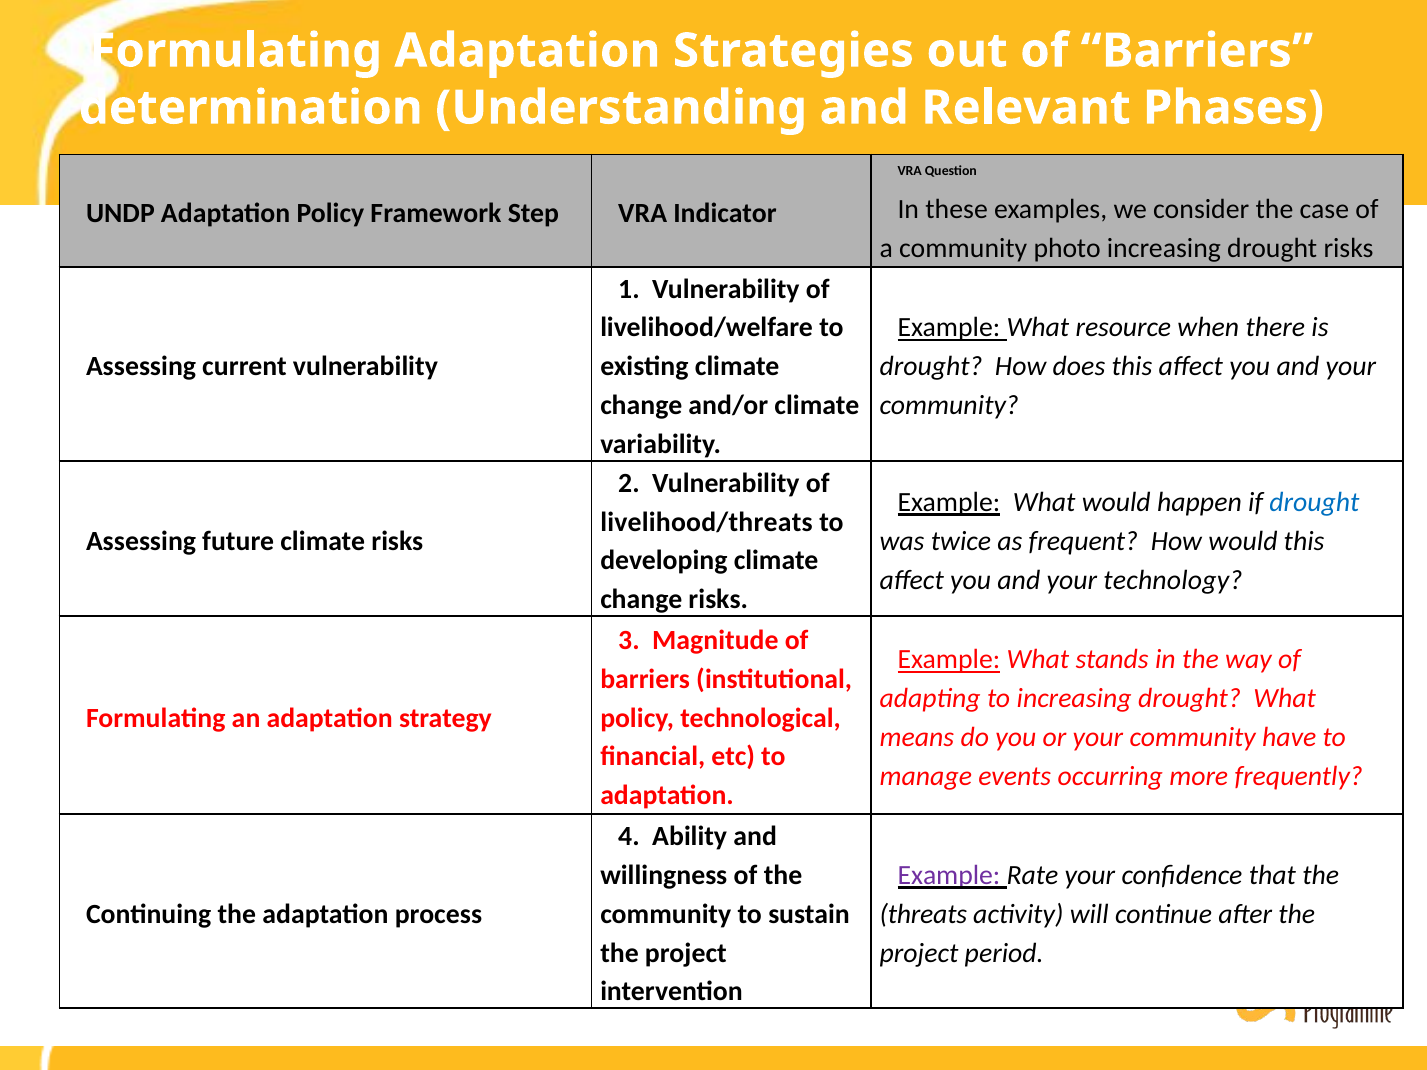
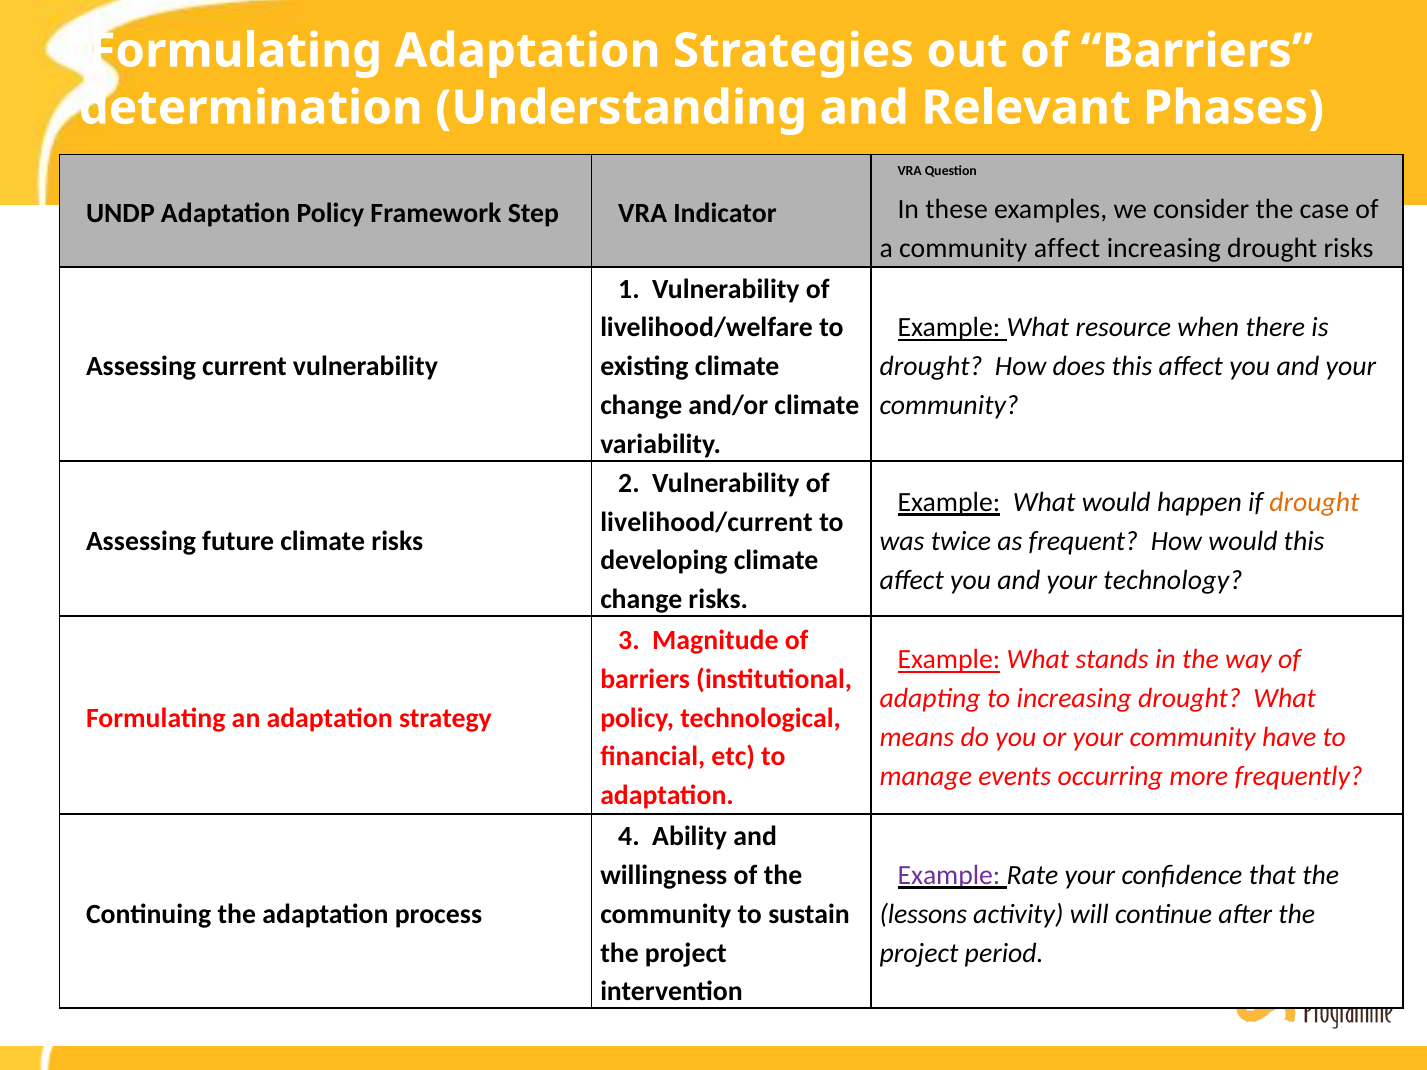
community photo: photo -> affect (1067, 248)
drought colour: blue -> orange (1314, 503)
livelihood/threats: livelihood/threats -> livelihood/current (707, 522)
threats: threats -> lessons (923, 914)
